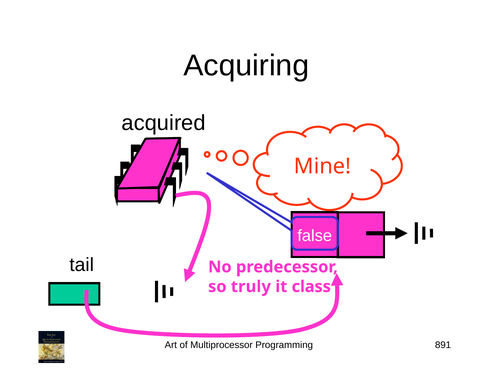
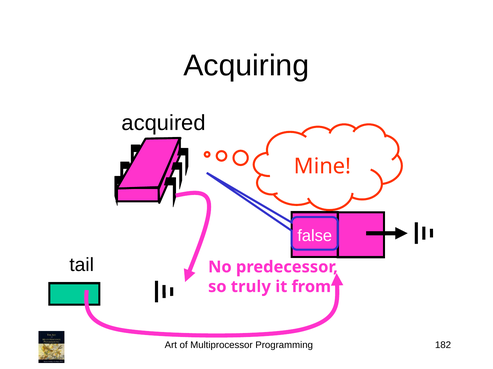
class: class -> from (311, 287)
891: 891 -> 182 (443, 346)
